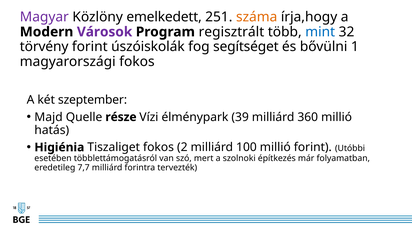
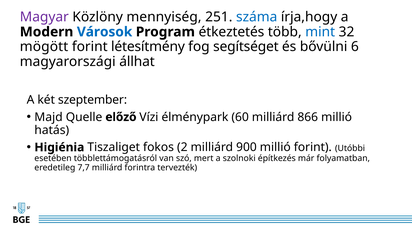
emelkedett: emelkedett -> mennyiség (164, 17)
száma colour: orange -> blue (257, 17)
Városok colour: purple -> blue (105, 32)
regisztrált: regisztrált -> étkeztetés (231, 32)
törvény: törvény -> mögött (44, 47)
úszóiskolák: úszóiskolák -> létesítmény (148, 47)
1: 1 -> 6 (355, 47)
magyarországi fokos: fokos -> állhat (137, 62)
része: része -> előző (121, 117)
39: 39 -> 60 (240, 117)
360: 360 -> 866 (308, 117)
100: 100 -> 900 (246, 147)
